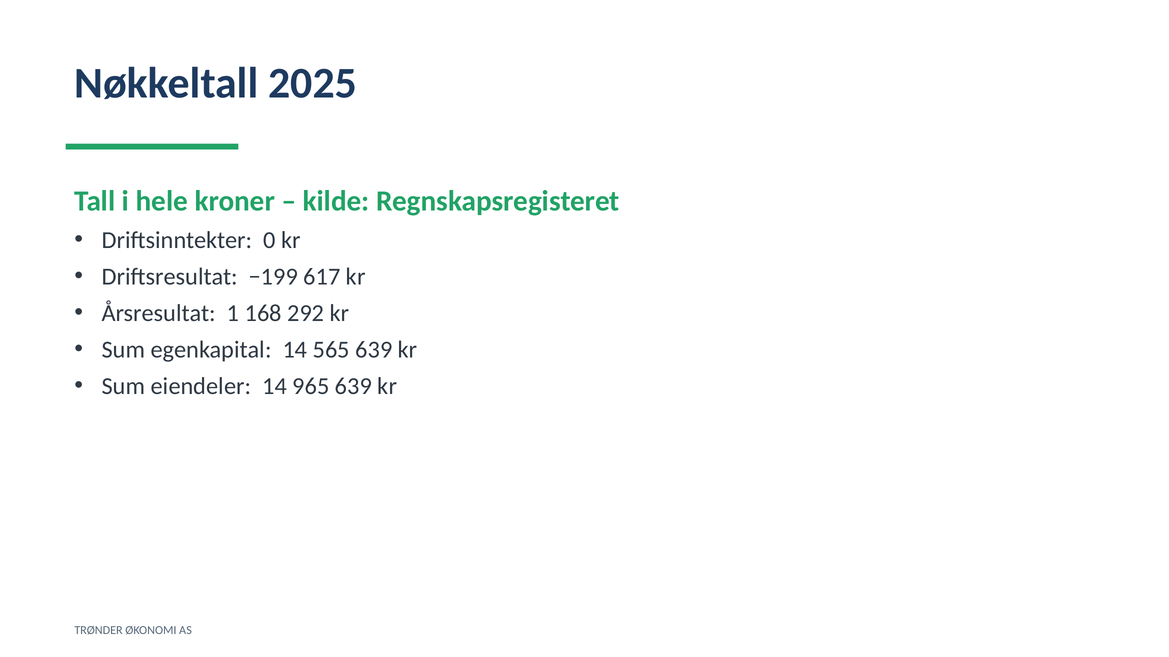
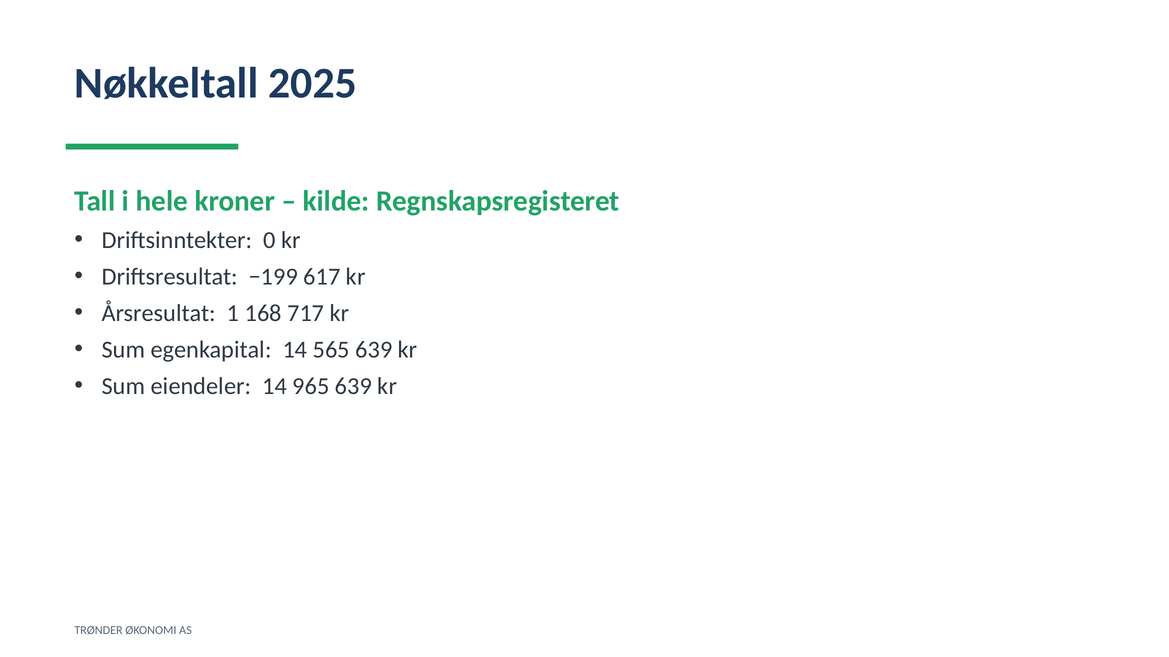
292: 292 -> 717 (306, 313)
